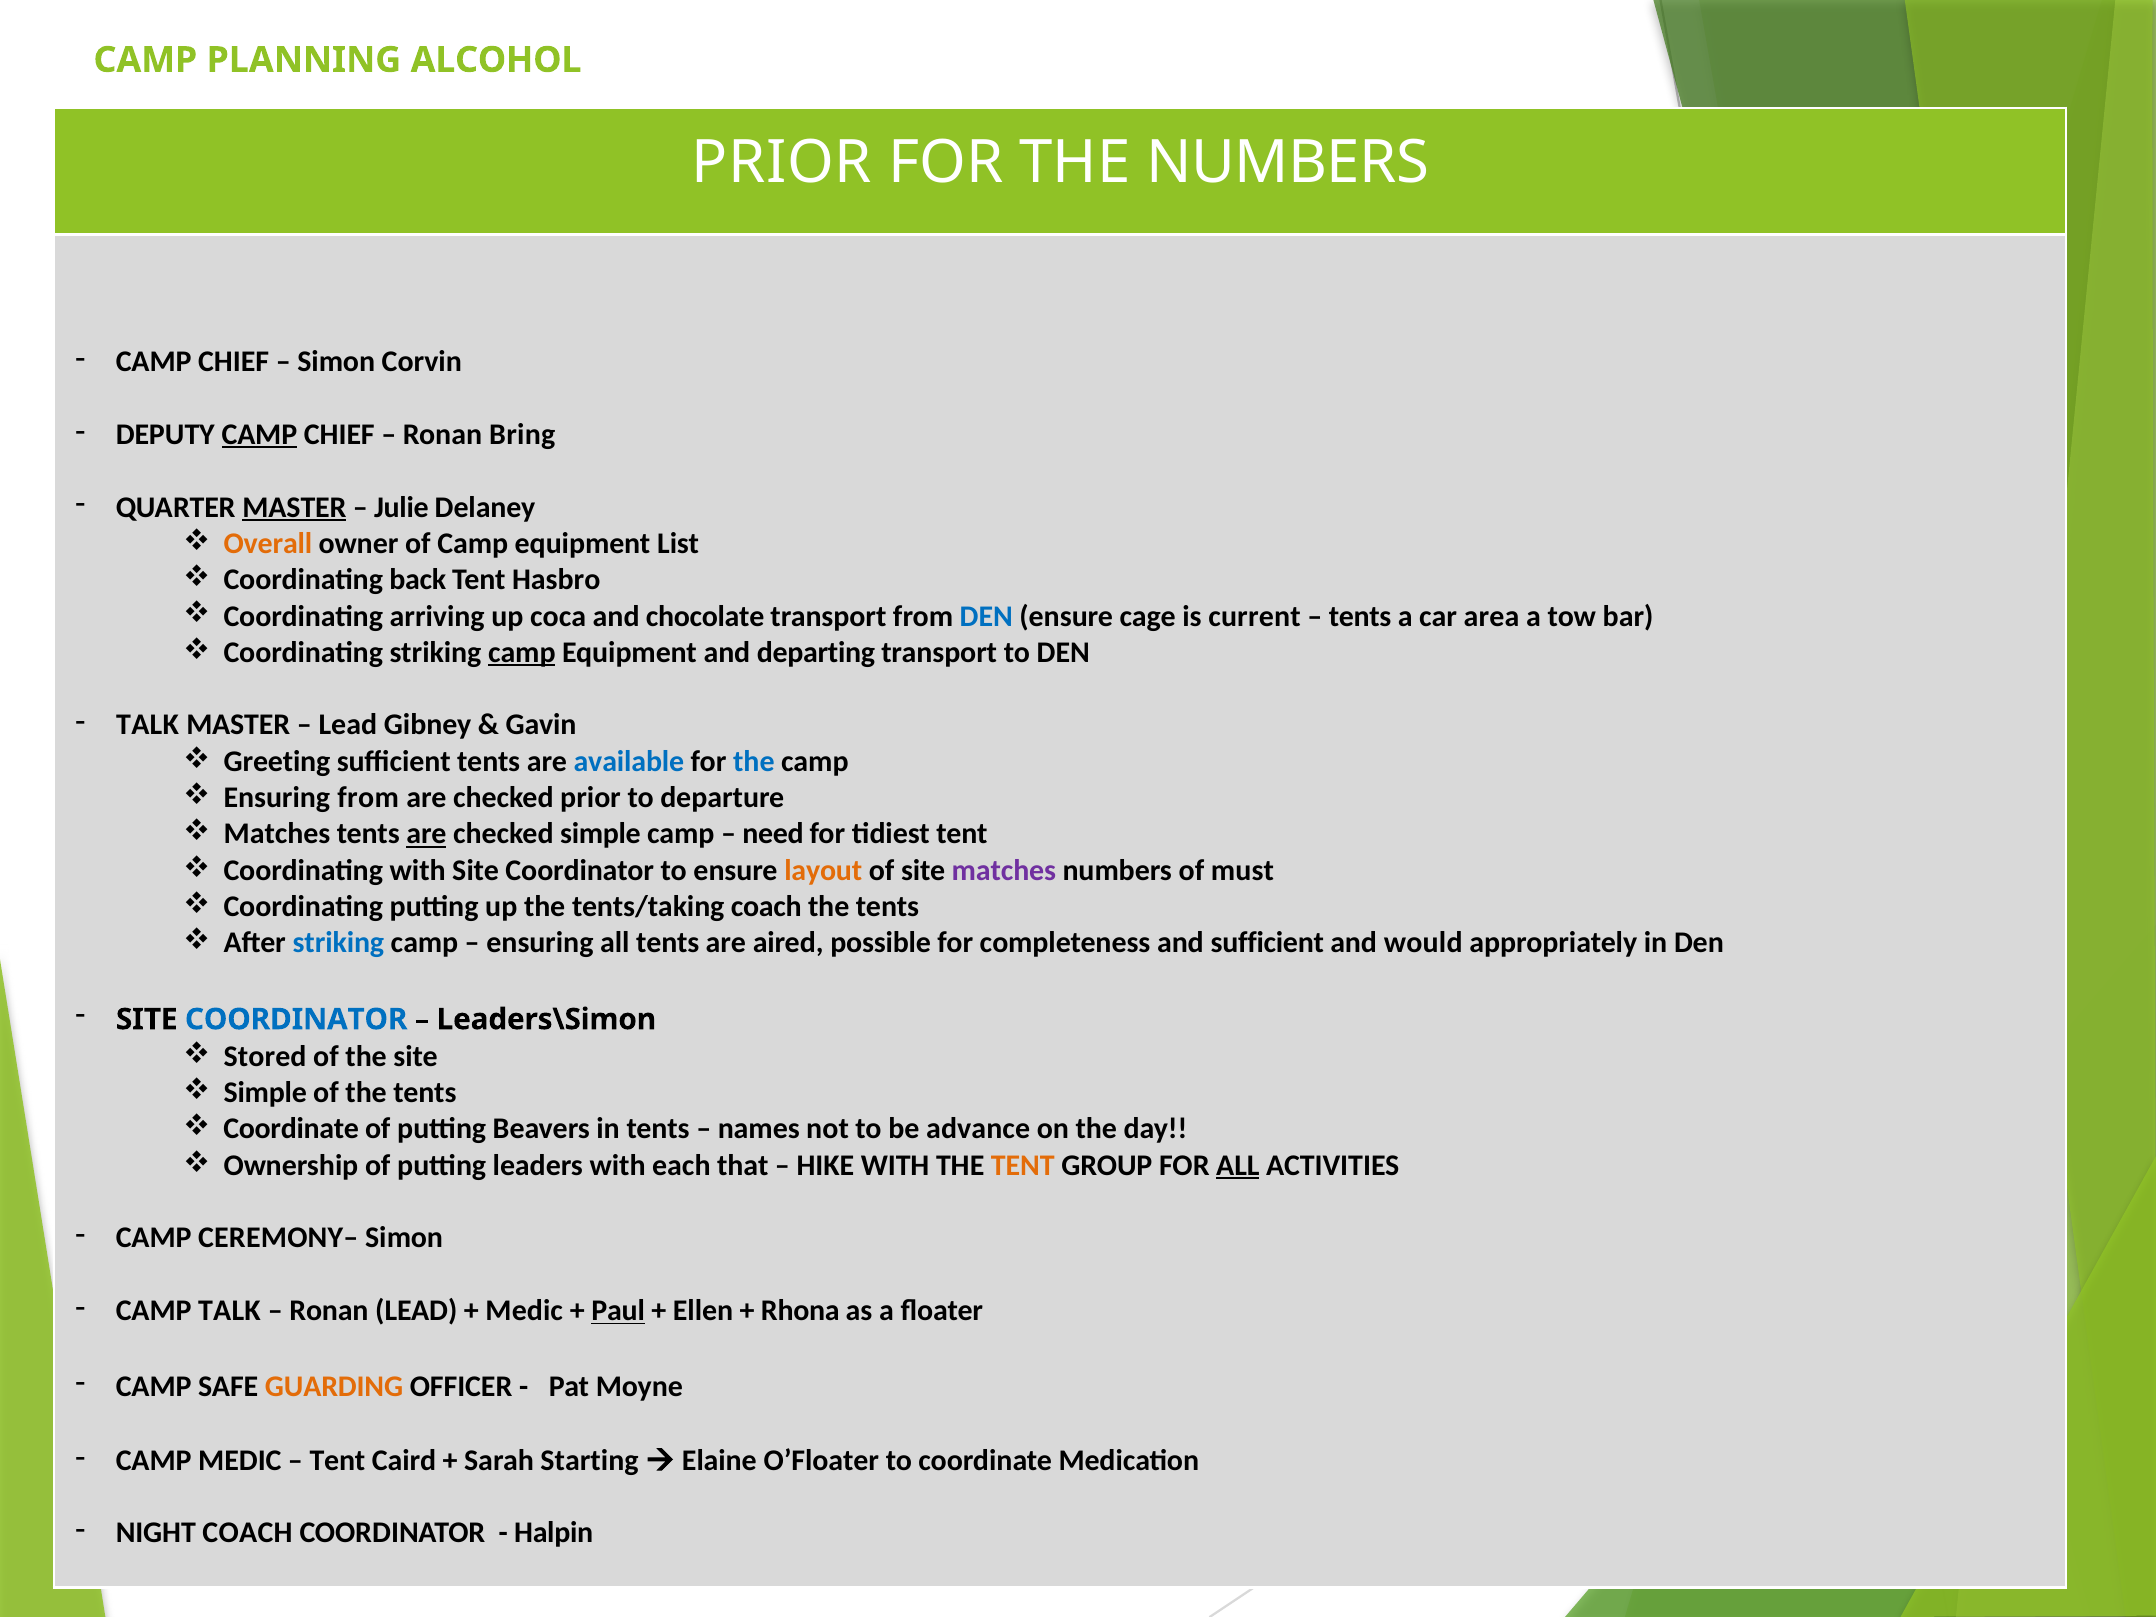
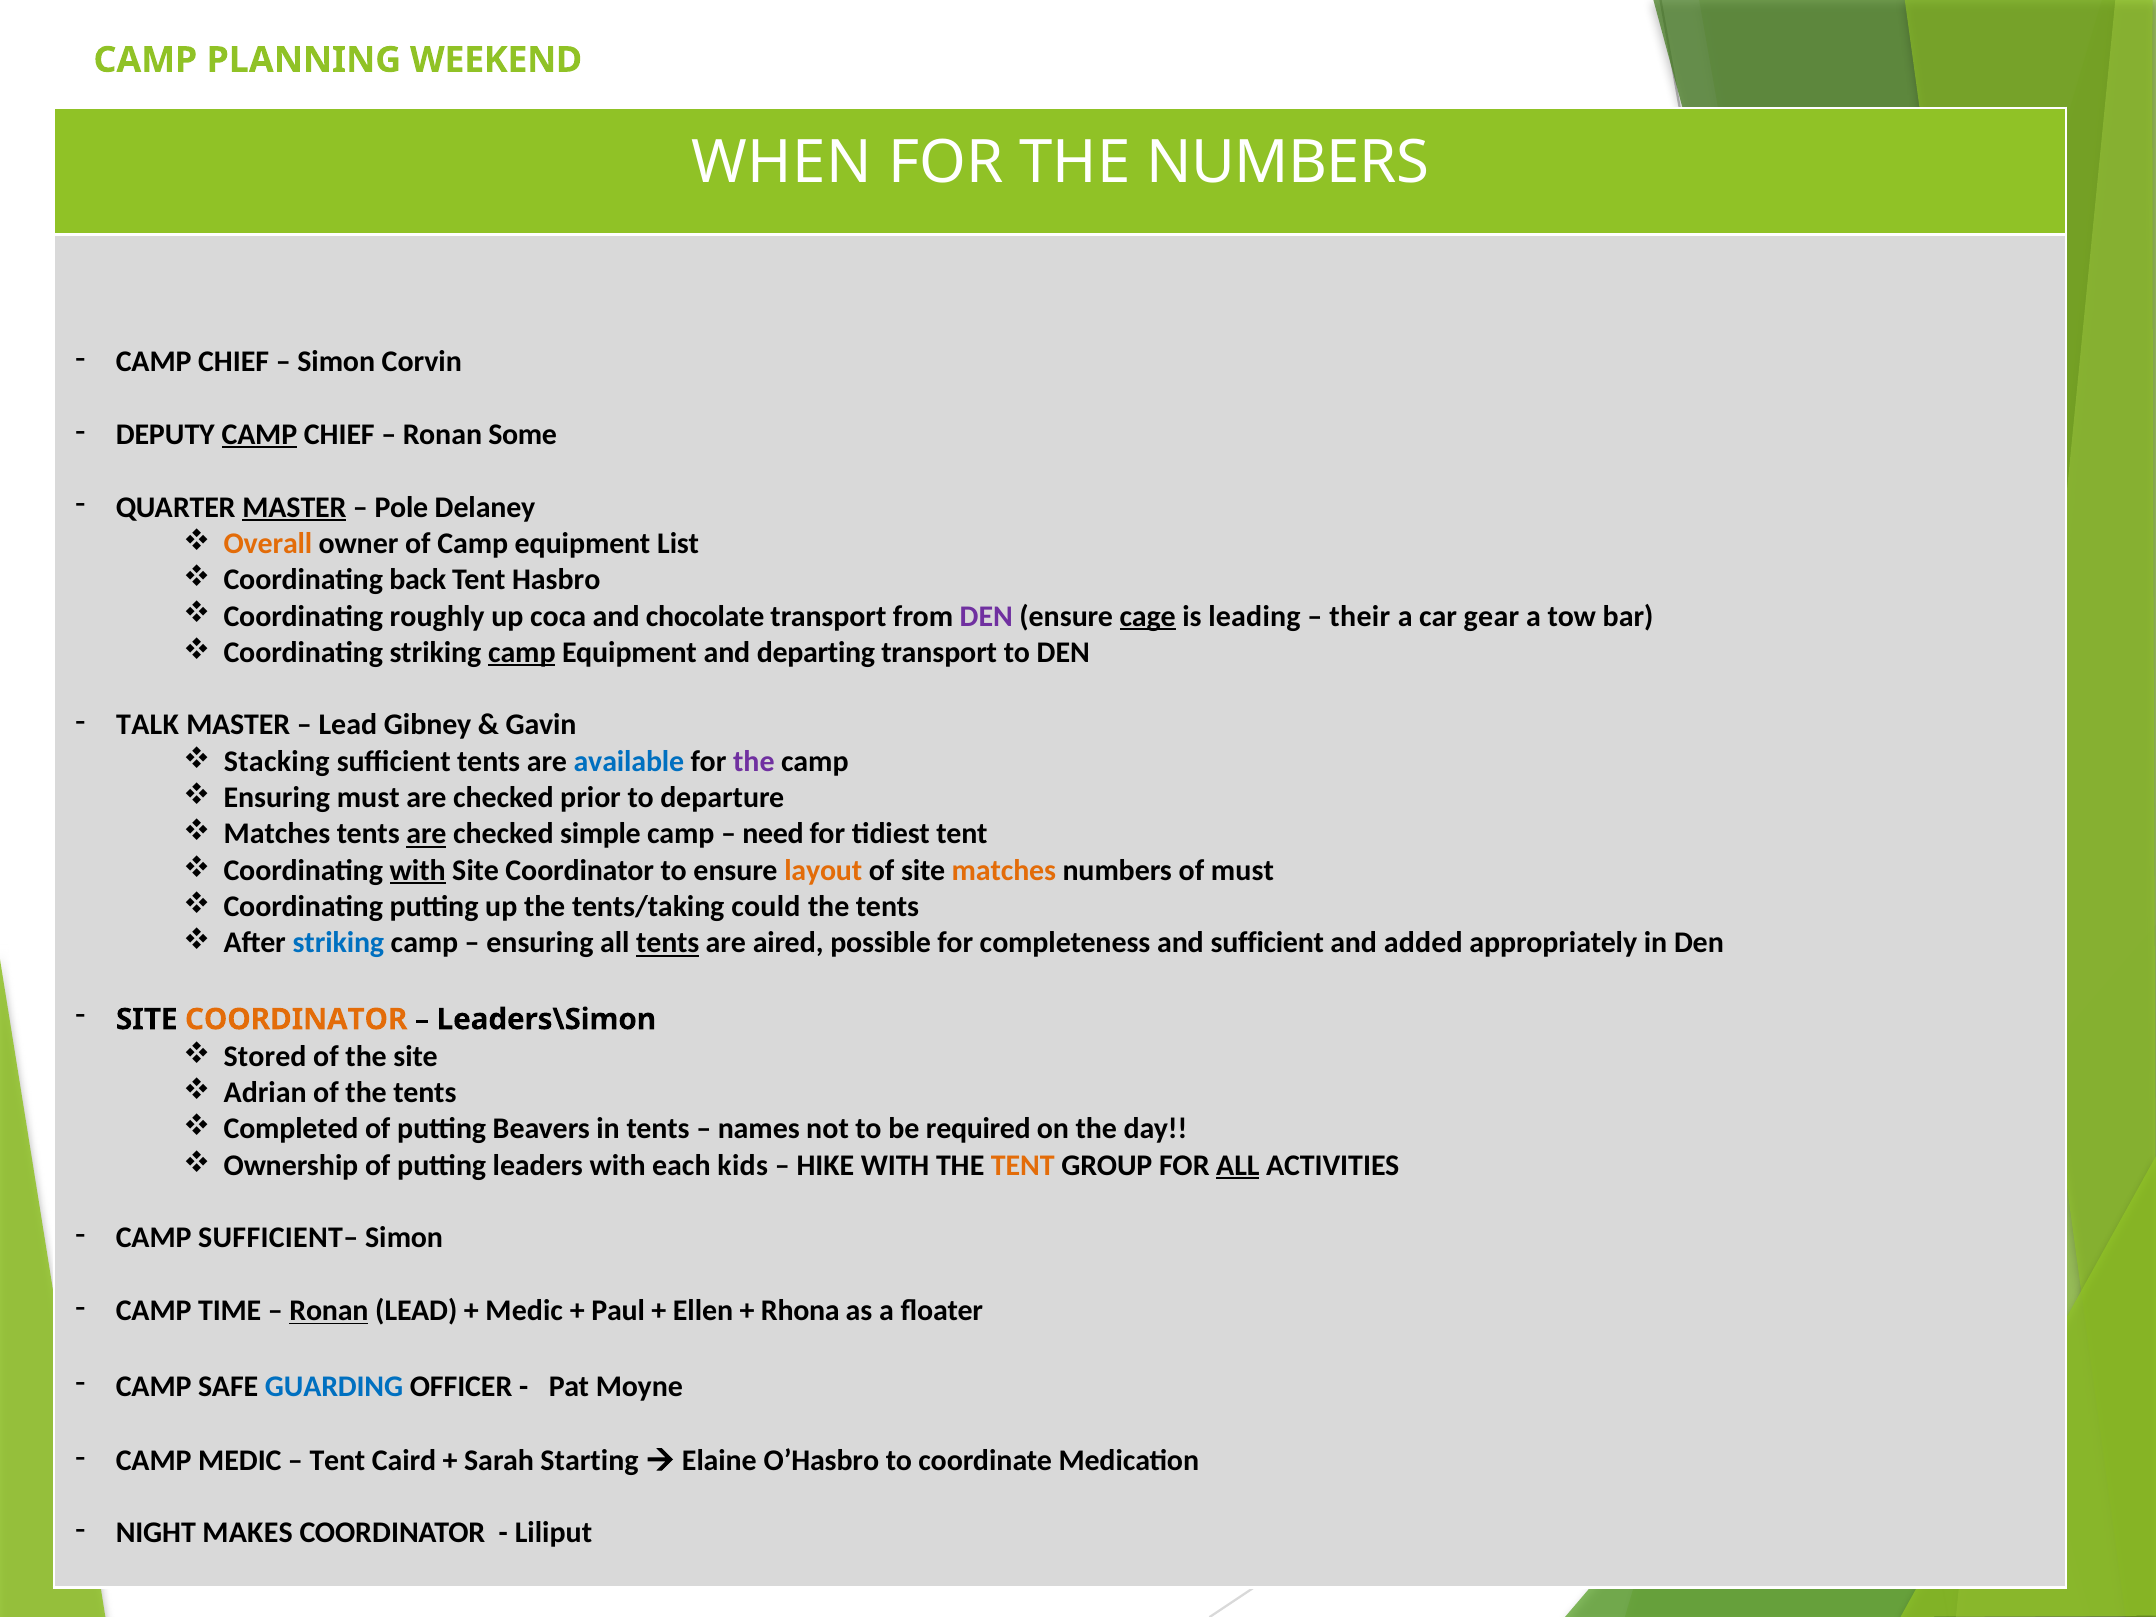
ALCOHOL: ALCOHOL -> WEEKEND (496, 60)
PRIOR: PRIOR -> WHEN (782, 163)
Bring: Bring -> Some (523, 434)
Julie: Julie -> Pole (401, 507)
arriving: arriving -> roughly (437, 616)
DEN colour: blue -> purple (986, 616)
cage underline: none -> present (1148, 616)
current: current -> leading (1254, 616)
tents: tents -> their (1360, 616)
area: area -> gear (1491, 616)
Greeting: Greeting -> Stacking (277, 761)
the colour: blue -> purple (754, 761)
Ensuring from: from -> must (368, 798)
with underline: none -> present (418, 870)
matches colour: purple -> orange (1004, 870)
tents/taking coach: coach -> could (766, 907)
tents underline: none -> present (668, 943)
would: would -> added (1423, 943)
COORDINATOR colour: blue -> orange (296, 1019)
Simple: Simple -> Adrian (265, 1093)
Coordinate: Coordinate -> Completed (291, 1129)
advance: advance -> required (978, 1129)
that: that -> kids (743, 1165)
CEREMONY–: CEREMONY– -> SUFFICIENT– (278, 1238)
CAMP TALK: TALK -> TIME (230, 1311)
Ronan underline: none -> present (329, 1311)
Paul underline: present -> none (618, 1311)
GUARDING colour: orange -> blue (334, 1387)
O’Floater: O’Floater -> O’Hasbro (821, 1460)
NIGHT COACH: COACH -> MAKES (248, 1533)
Halpin: Halpin -> Liliput (553, 1533)
